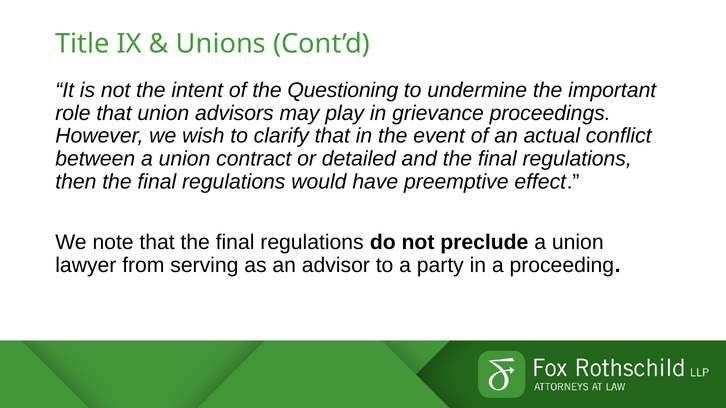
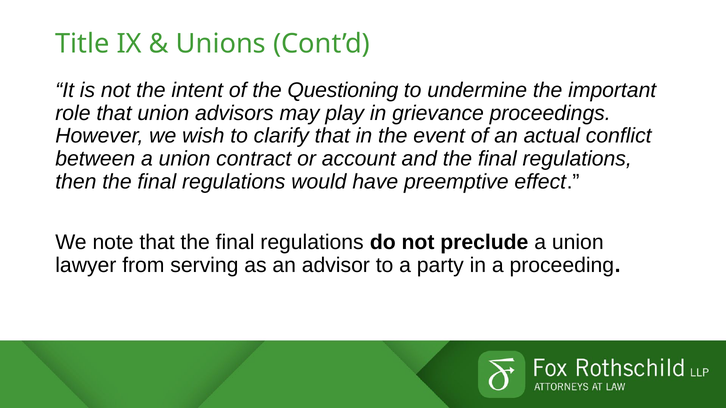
detailed: detailed -> account (359, 159)
